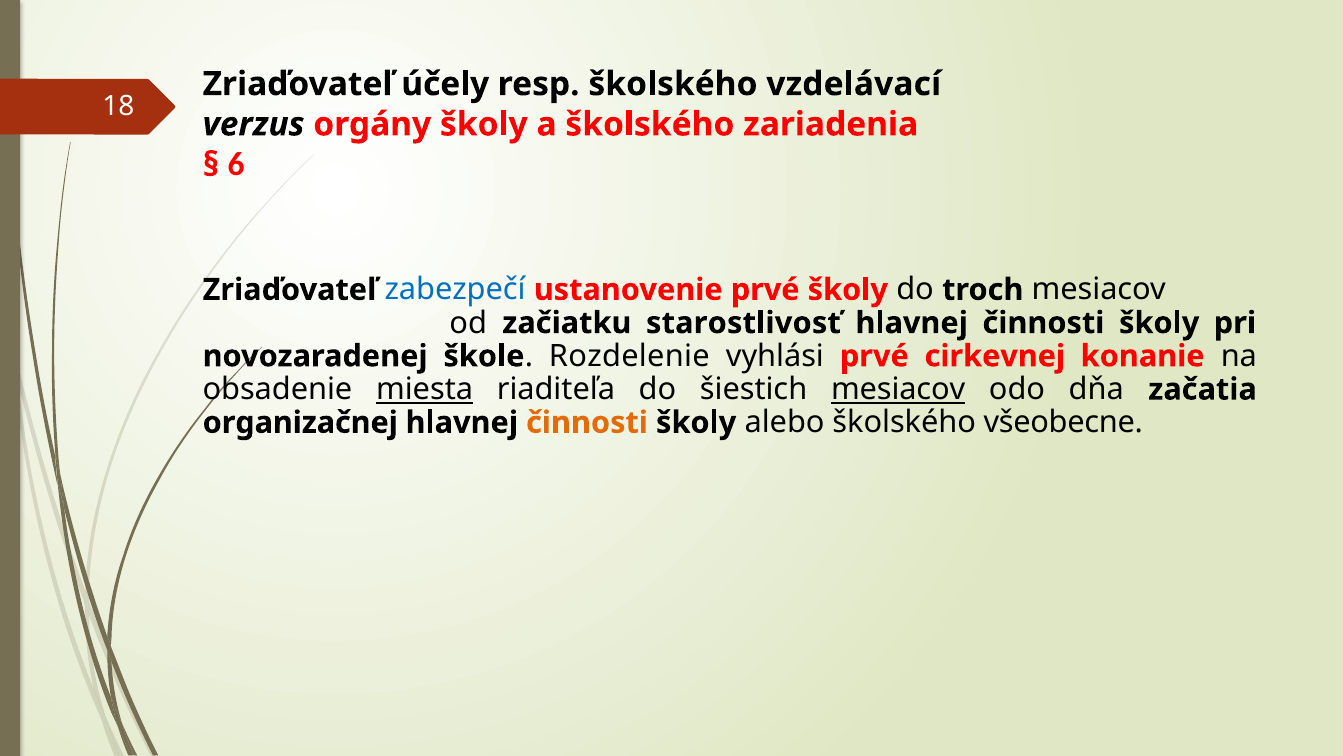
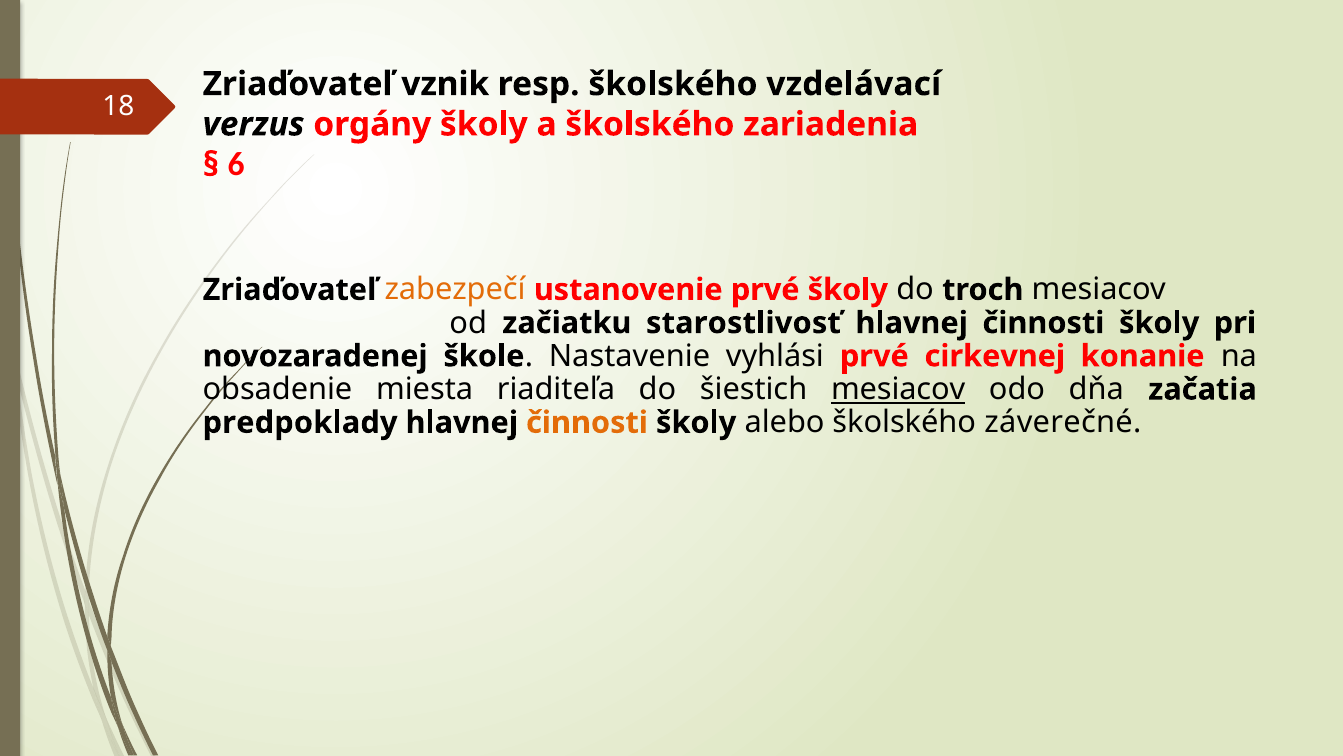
účely: účely -> vznik (445, 84)
zabezpečí colour: blue -> orange (455, 290)
Rozdelenie: Rozdelenie -> Nastavenie (629, 356)
miesta underline: present -> none (425, 389)
organizačnej: organizačnej -> predpoklady (300, 422)
všeobecne: všeobecne -> záverečné (1063, 422)
